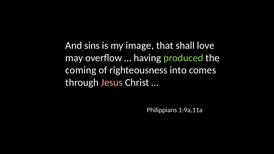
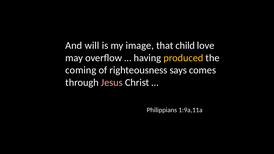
sins: sins -> will (92, 46)
shall: shall -> child (185, 46)
produced colour: light green -> yellow (183, 58)
into: into -> says (178, 70)
